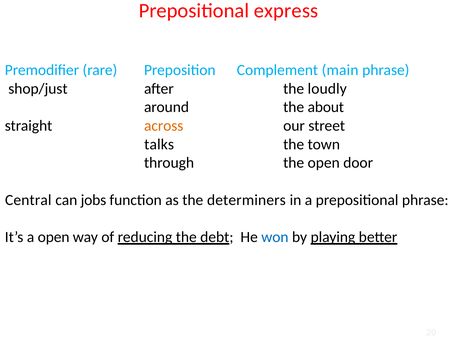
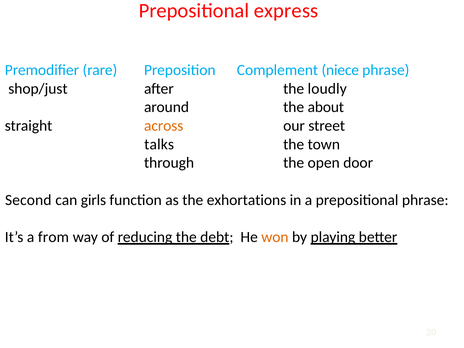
main: main -> niece (340, 70)
Central: Central -> Second (28, 200)
jobs: jobs -> girls (93, 200)
determiners: determiners -> exhortations (246, 200)
a open: open -> from (53, 237)
won colour: blue -> orange (275, 237)
